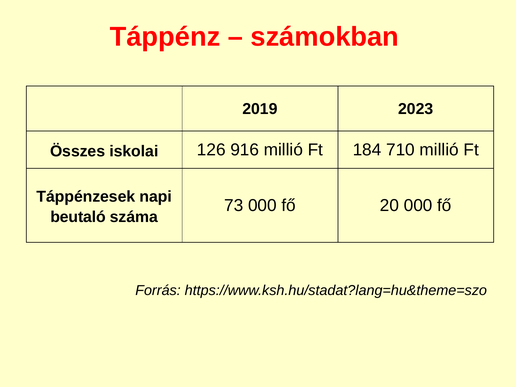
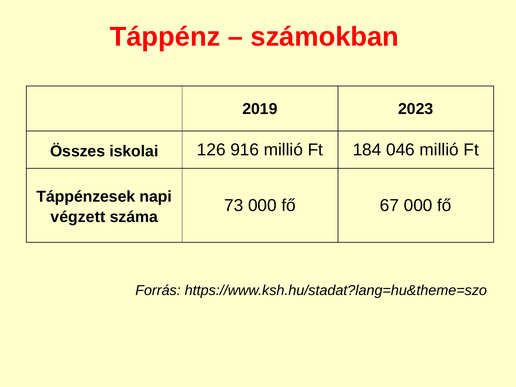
710: 710 -> 046 (400, 150)
20: 20 -> 67 (389, 206)
beutaló: beutaló -> végzett (78, 217)
